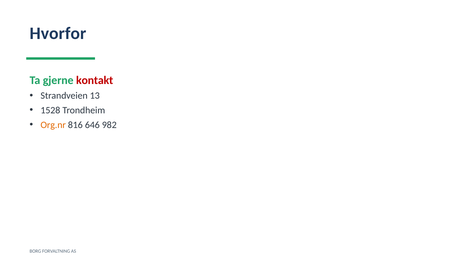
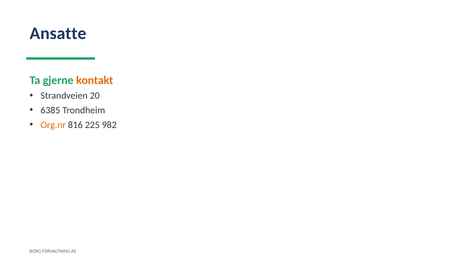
Hvorfor: Hvorfor -> Ansatte (58, 33)
kontakt colour: red -> orange (95, 80)
13: 13 -> 20 (95, 96)
1528: 1528 -> 6385 (50, 110)
646: 646 -> 225 (92, 125)
